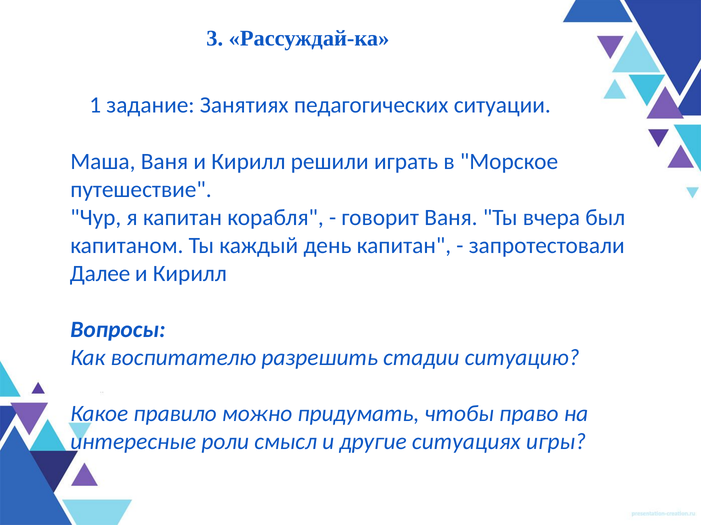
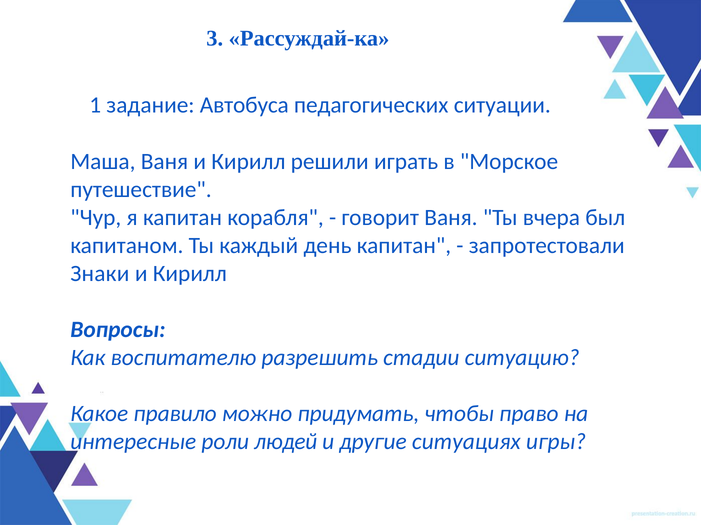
Занятиях: Занятиях -> Автобуса (244, 105)
Далее: Далее -> Знаки (100, 274)
смысл: смысл -> людей (286, 442)
